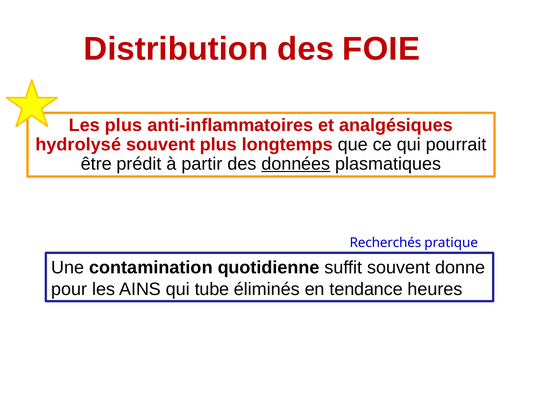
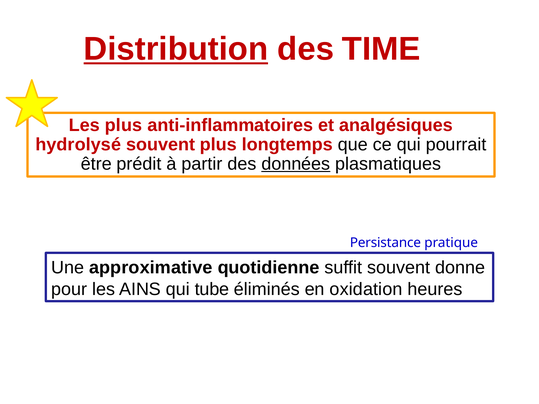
Distribution underline: none -> present (176, 49)
FOIE: FOIE -> TIME (381, 49)
Recherchés: Recherchés -> Persistance (385, 243)
contamination: contamination -> approximative (151, 268)
tendance: tendance -> oxidation (366, 289)
